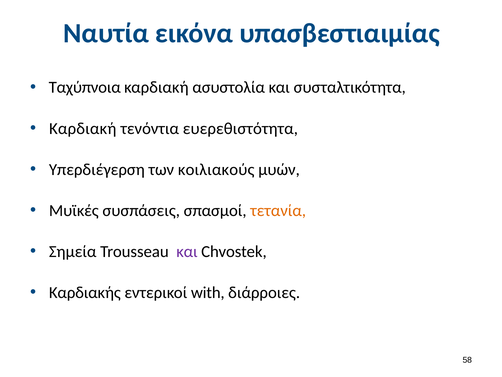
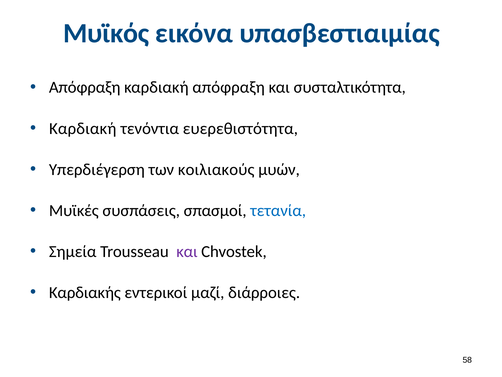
Ναυτία: Ναυτία -> Μυϊκός (106, 33)
Ταχύπνοια: Ταχύπνοια -> Απόφραξη (85, 87)
καρδιακή ασυστολία: ασυστολία -> απόφραξη (229, 87)
τετανία colour: orange -> blue (278, 210)
with: with -> μαζί (208, 292)
